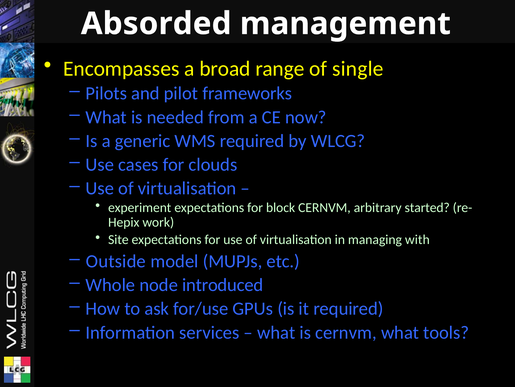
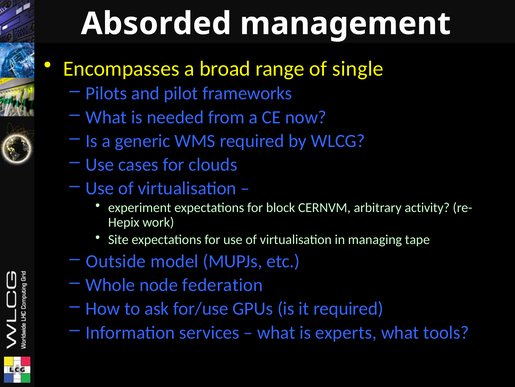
started: started -> activity (427, 207)
with: with -> tape (417, 239)
introduced: introduced -> federation (223, 285)
is cernvm: cernvm -> experts (346, 332)
